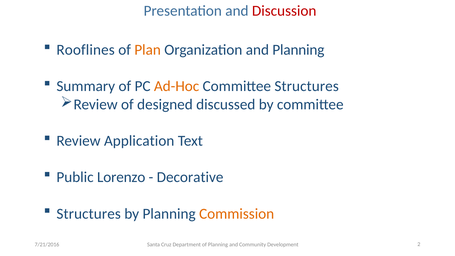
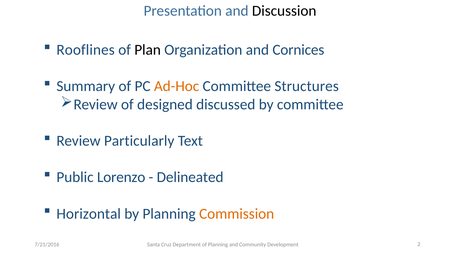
Discussion colour: red -> black (284, 11)
Plan colour: orange -> black (148, 50)
and Planning: Planning -> Cornices (298, 50)
Application: Application -> Particularly (139, 141)
Decorative: Decorative -> Delineated (190, 177)
Structures: Structures -> Horizontal (89, 214)
